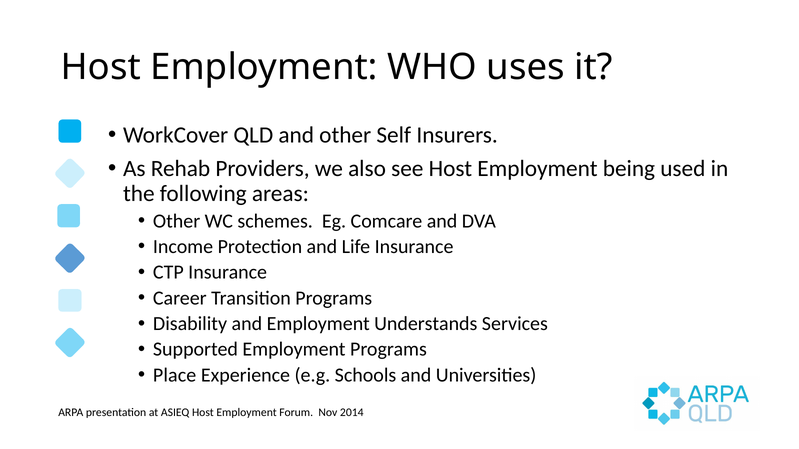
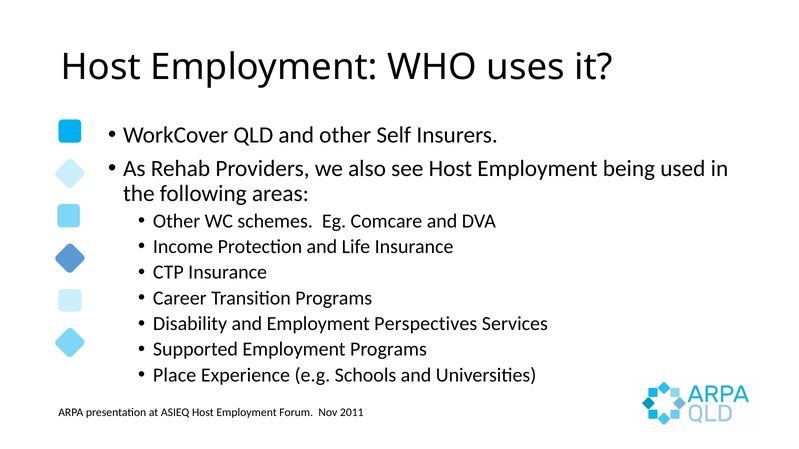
Understands: Understands -> Perspectives (426, 324)
2014: 2014 -> 2011 (352, 413)
